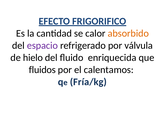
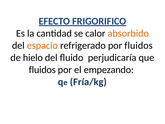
espacio colour: purple -> orange (42, 45)
por válvula: válvula -> fluidos (139, 45)
enriquecida: enriquecida -> perjudicaría (112, 58)
calentamos: calentamos -> empezando (109, 70)
